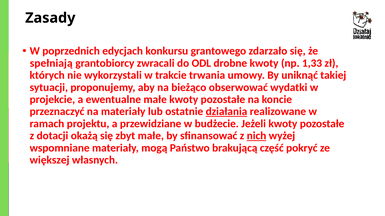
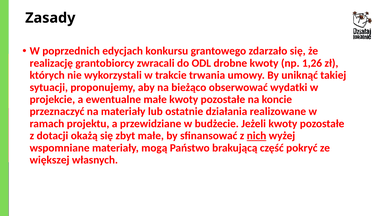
spełniają: spełniają -> realizację (51, 63)
1,33: 1,33 -> 1,26 (312, 63)
działania underline: present -> none (226, 112)
